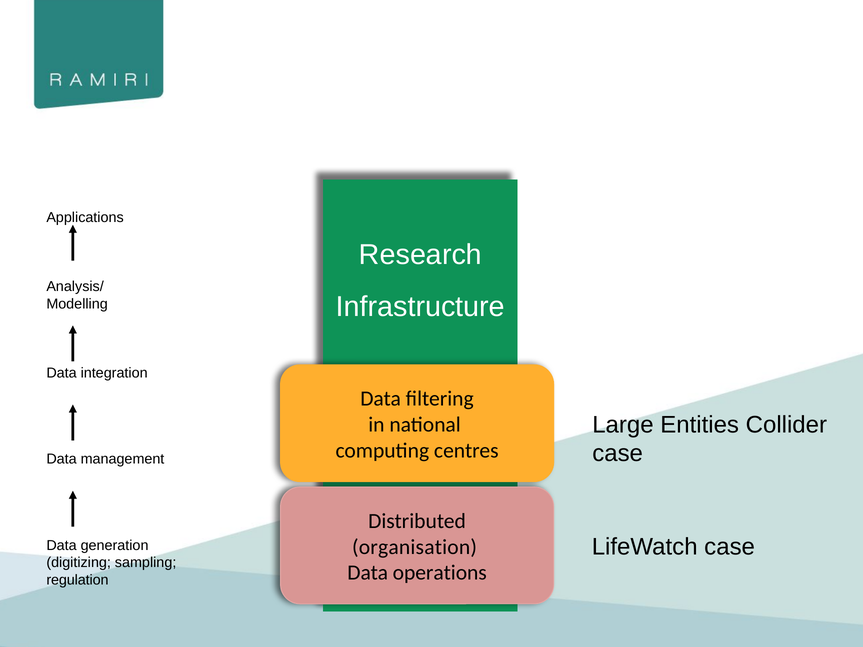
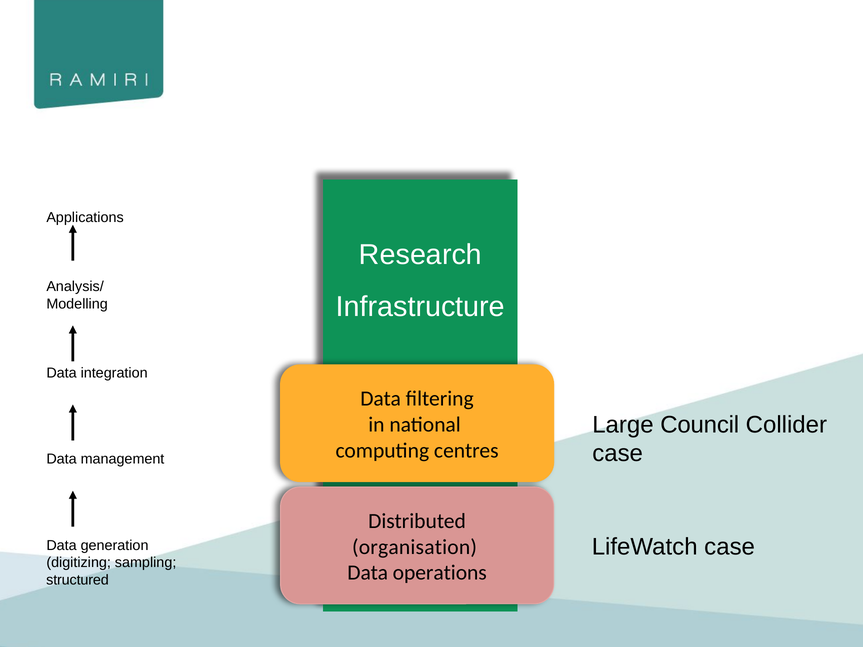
Entities: Entities -> Council (700, 425)
regulation: regulation -> structured (78, 580)
